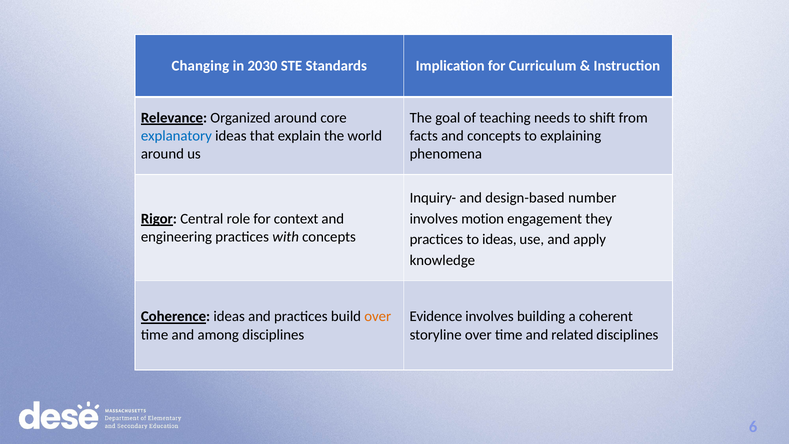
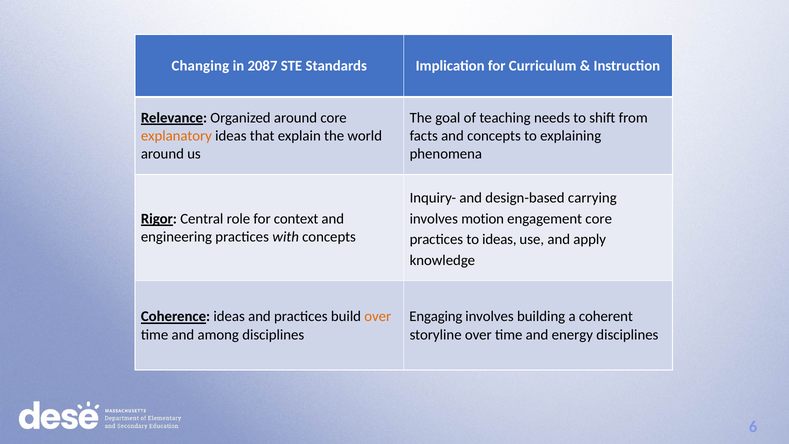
2030: 2030 -> 2087 (262, 66)
explanatory colour: blue -> orange (176, 136)
number: number -> carrying (592, 198)
engagement they: they -> core (599, 219)
Evidence: Evidence -> Engaging (436, 316)
related: related -> energy (572, 334)
